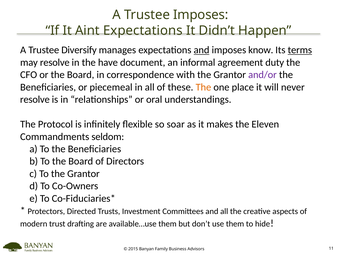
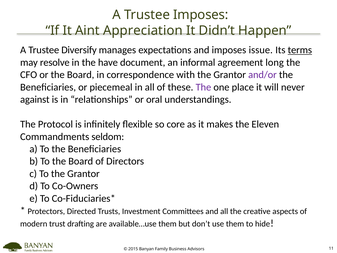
Aint Expectations: Expectations -> Appreciation (143, 30)
and underline: present -> none (201, 50)
know: know -> issue (261, 50)
duty: duty -> long (275, 62)
The colour: orange -> purple (203, 87)
resolve: resolve -> against (35, 99)
soar: soar -> core (176, 124)
